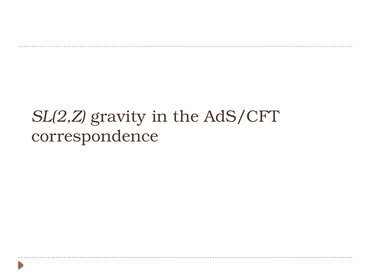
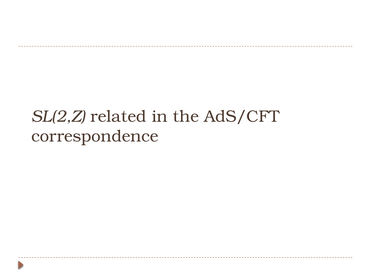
gravity: gravity -> related (118, 117)
